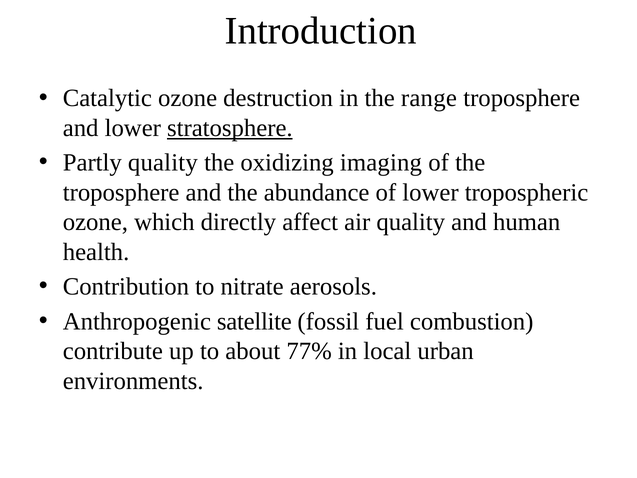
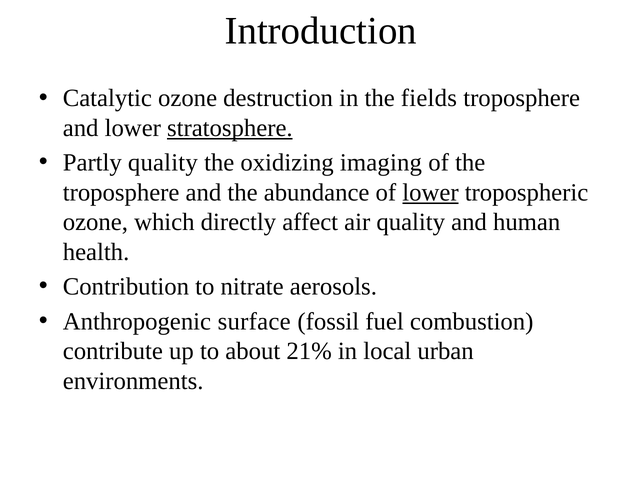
range: range -> fields (429, 98)
lower underline: none -> present (431, 192)
satellite: satellite -> surface (254, 321)
77%: 77% -> 21% (309, 351)
